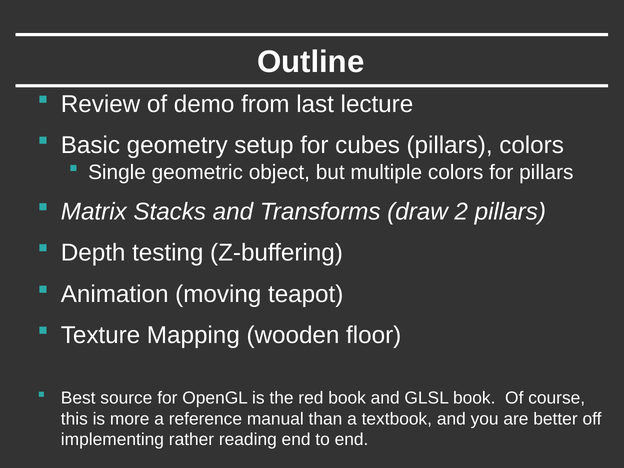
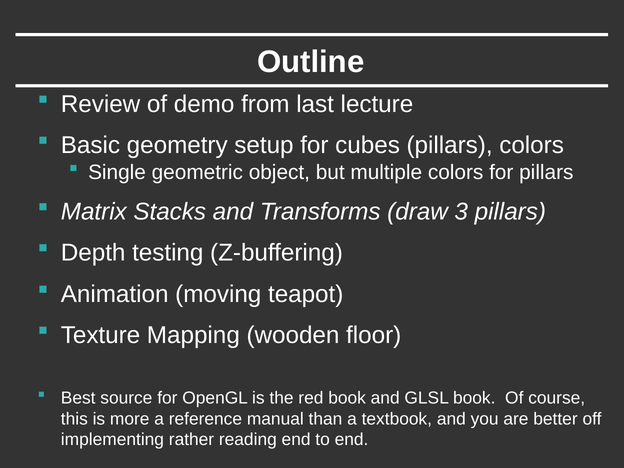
2: 2 -> 3 (461, 212)
